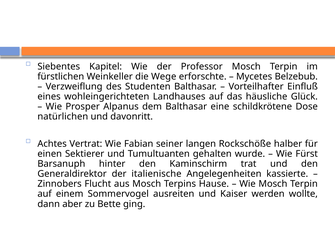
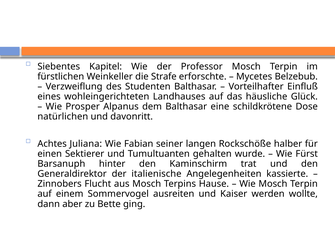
Wege: Wege -> Strafe (164, 77)
Vertrat: Vertrat -> Juliana (86, 144)
